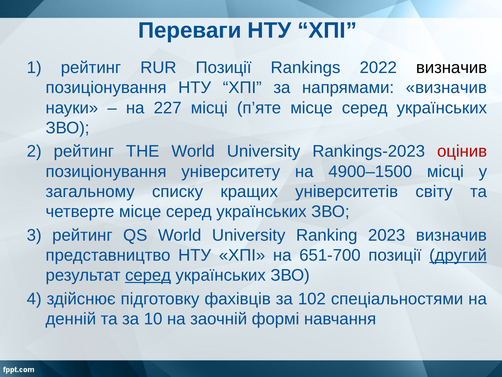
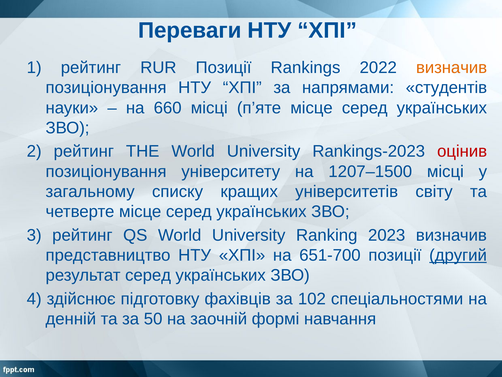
визначив colour: black -> orange (452, 68)
напрямами визначив: визначив -> студентів (446, 88)
227: 227 -> 660 (168, 108)
4900–1500: 4900–1500 -> 1207–1500 (370, 171)
серед underline: present -> none (148, 275)
10: 10 -> 50 (153, 319)
